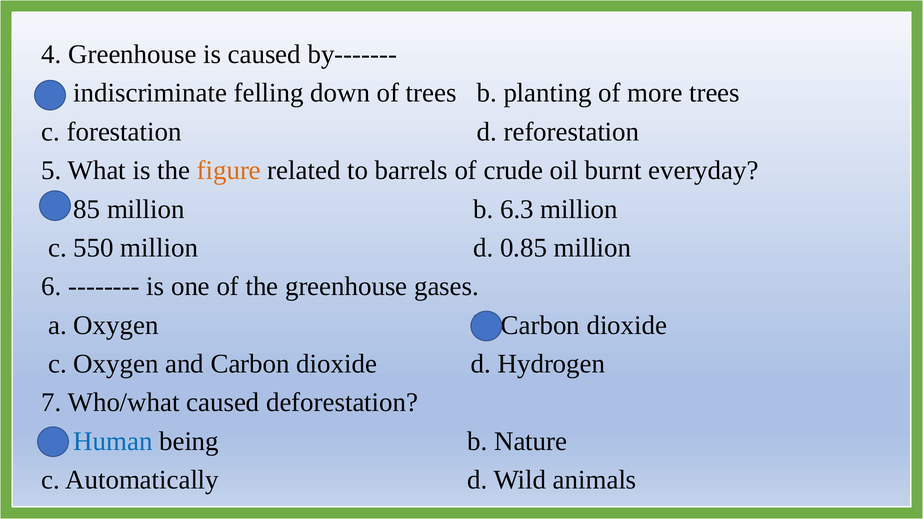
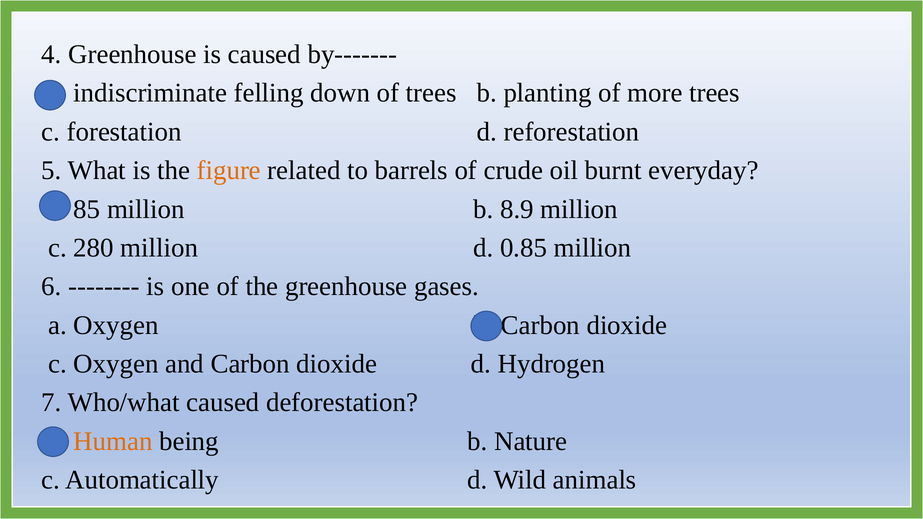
6.3: 6.3 -> 8.9 (517, 209)
550: 550 -> 280 (94, 248)
Human colour: blue -> orange (113, 441)
